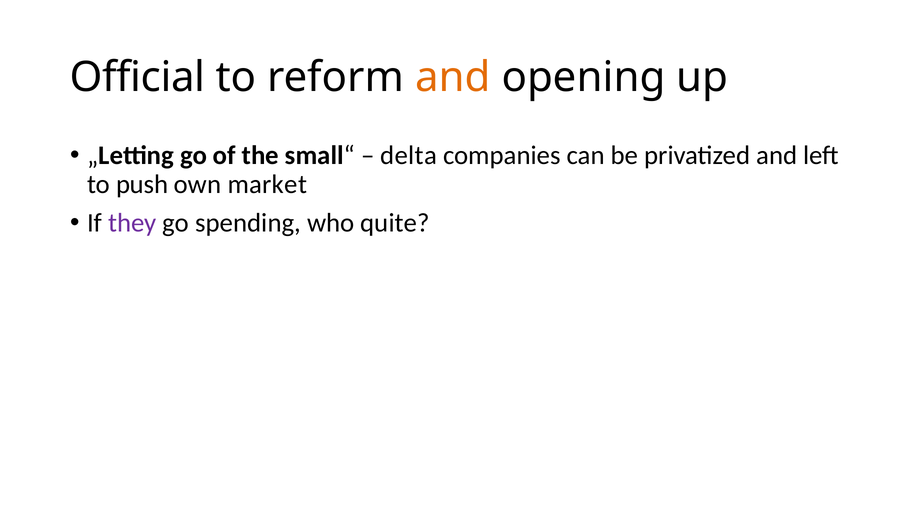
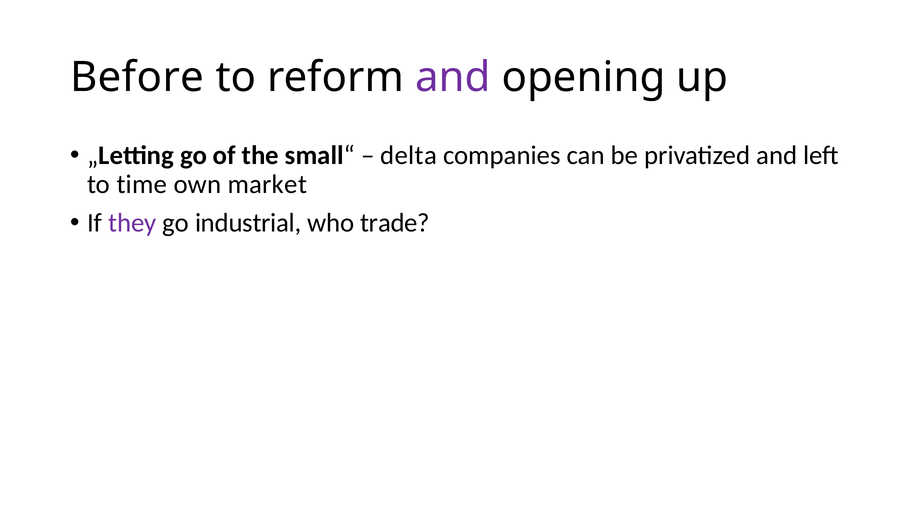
Official: Official -> Before (137, 77)
and colour: orange -> purple (453, 77)
push: push -> time (142, 184)
spending: spending -> industrial (248, 223)
quite: quite -> trade (395, 223)
